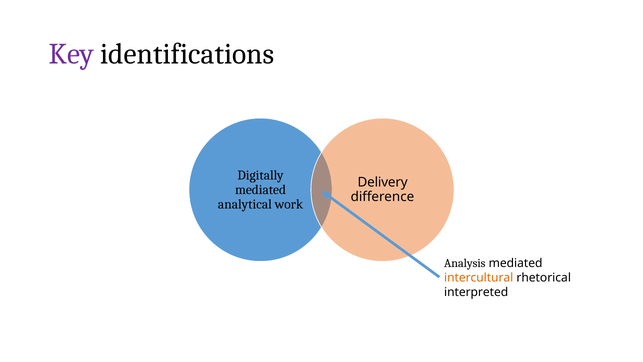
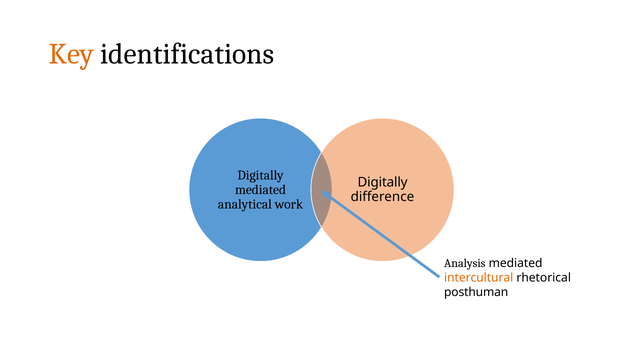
Key colour: purple -> orange (72, 54)
Delivery: Delivery -> Digitally (383, 182)
interpreted: interpreted -> posthuman (476, 292)
